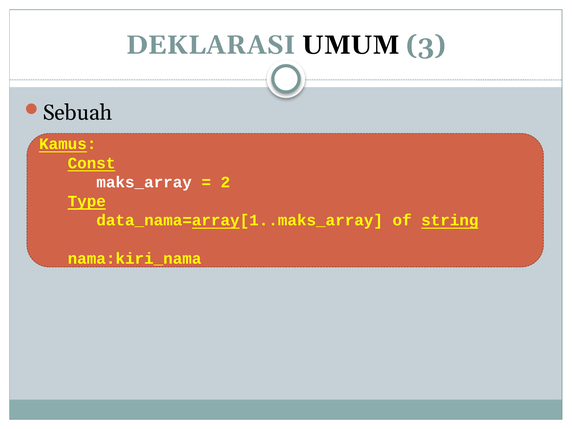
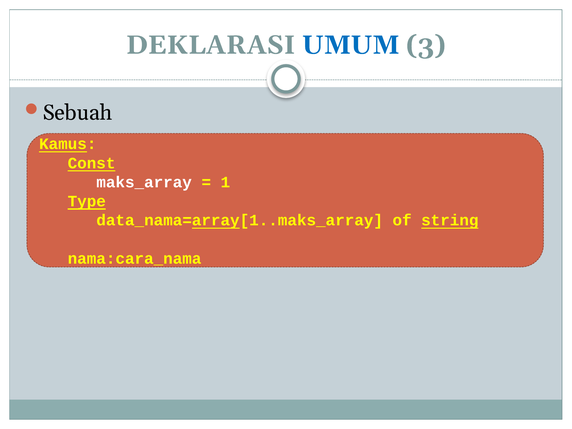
UMUM colour: black -> blue (351, 45)
2: 2 -> 1 (225, 182)
nama:kiri_nama: nama:kiri_nama -> nama:cara_nama (135, 259)
